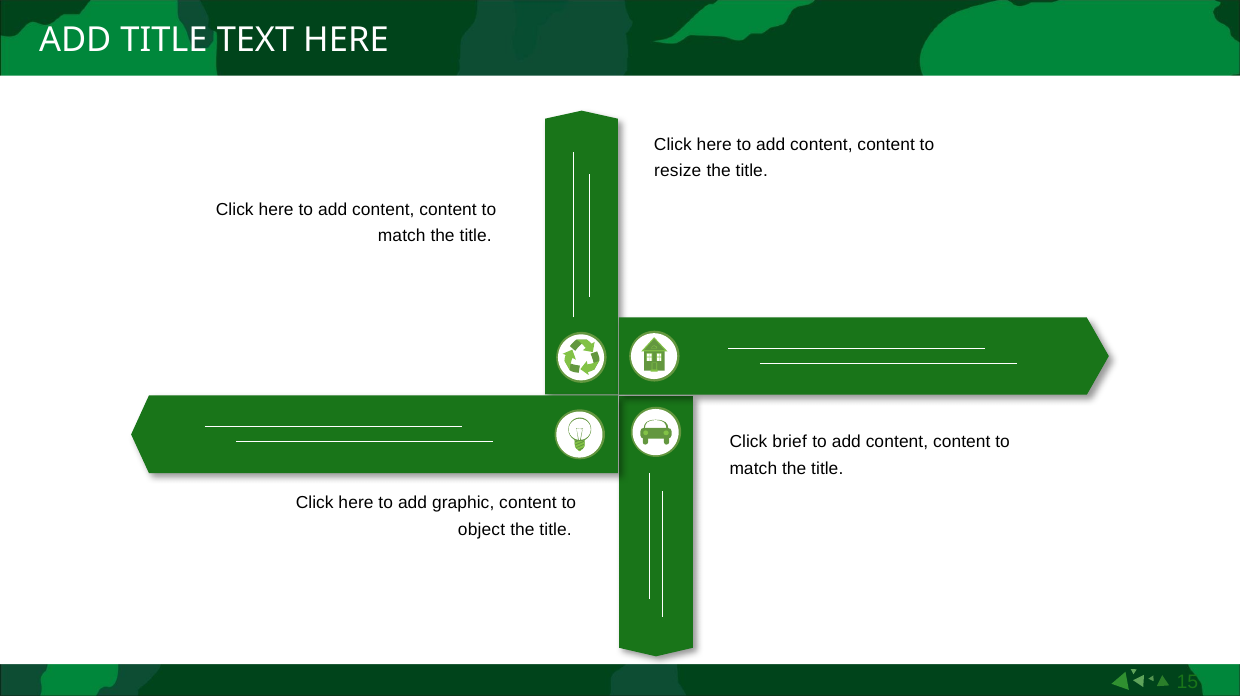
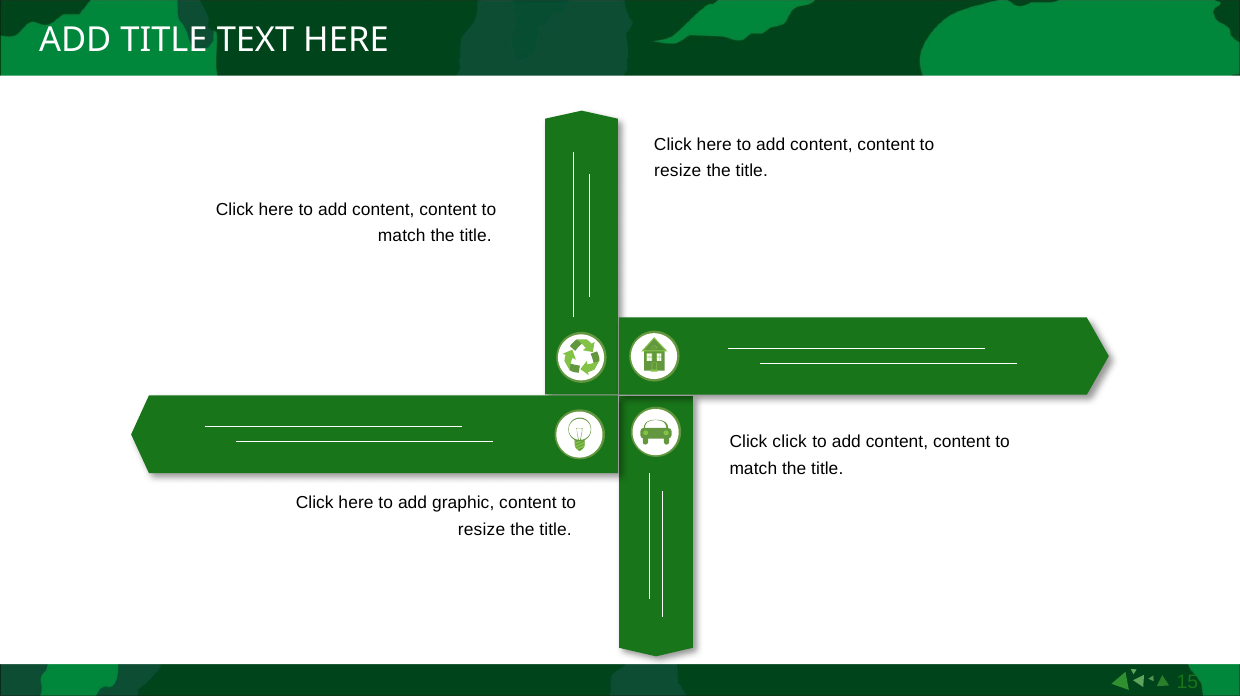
Click brief: brief -> click (790, 442)
object: object -> resize (482, 530)
